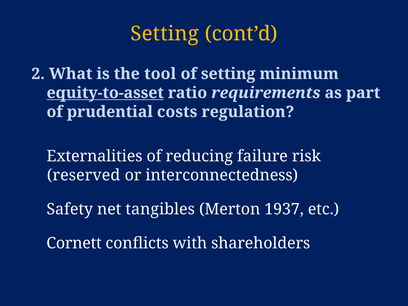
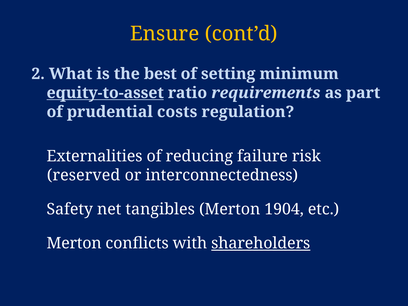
Setting: Setting -> Ensure (165, 34)
tool: tool -> best (160, 74)
1937: 1937 -> 1904 (284, 209)
Cornett: Cornett -> Merton (74, 243)
shareholders underline: none -> present (261, 243)
